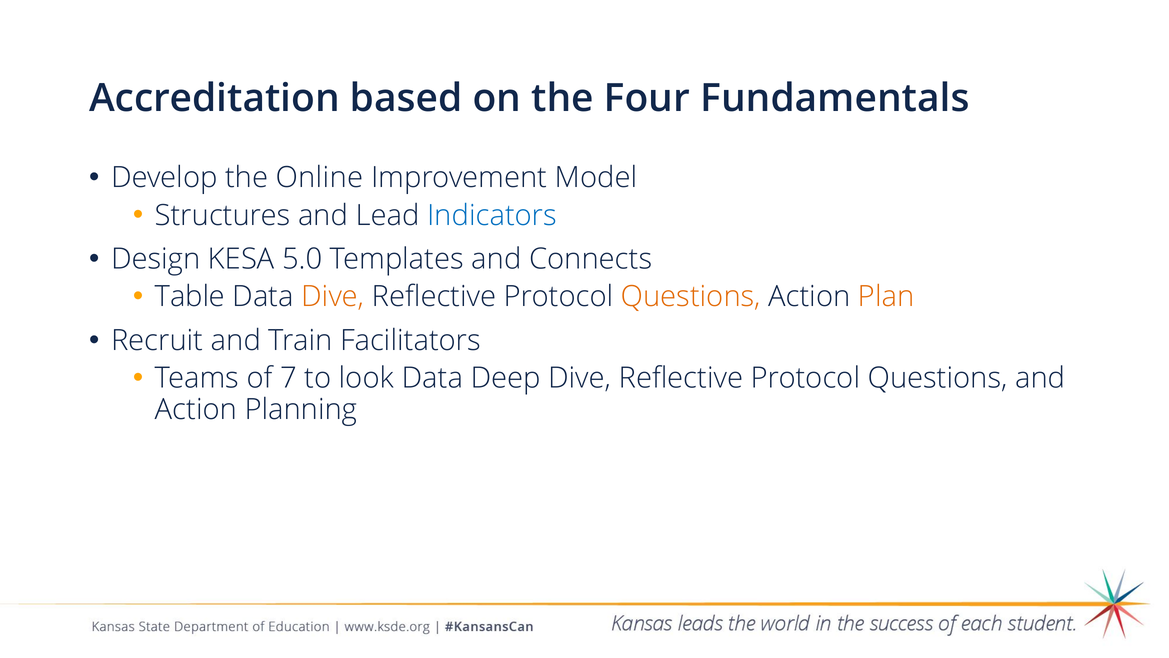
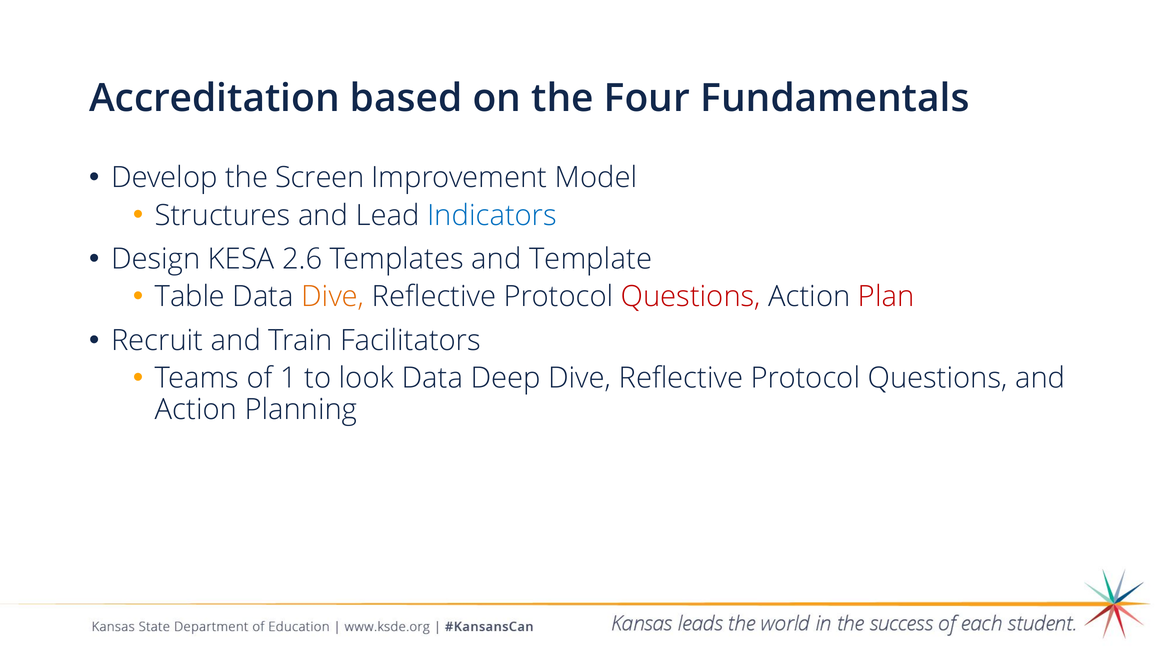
Online: Online -> Screen (320, 178)
5.0: 5.0 -> 2.6 (302, 259)
Connects: Connects -> Template (591, 259)
Questions colour: orange -> red (691, 297)
Plan colour: orange -> red (886, 297)
7: 7 -> 1 (288, 378)
